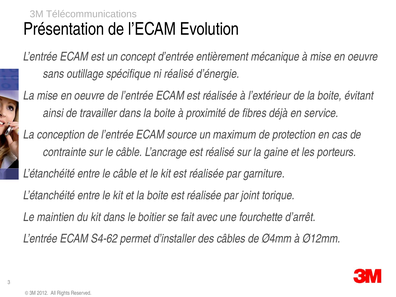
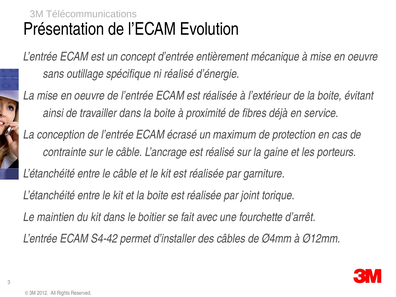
source: source -> écrasé (182, 135)
S4-62: S4-62 -> S4-42 (104, 239)
